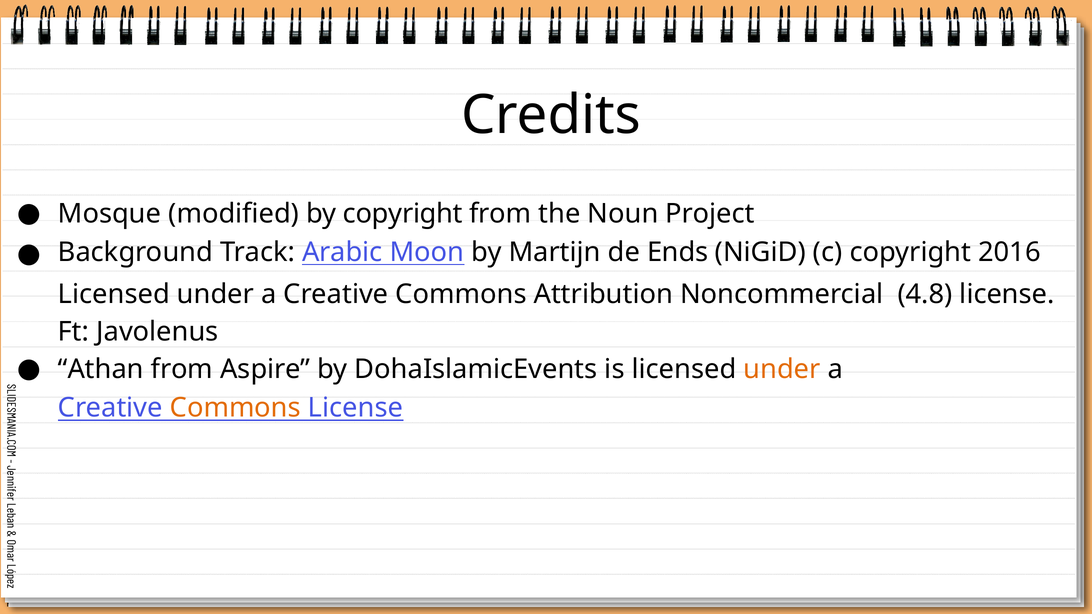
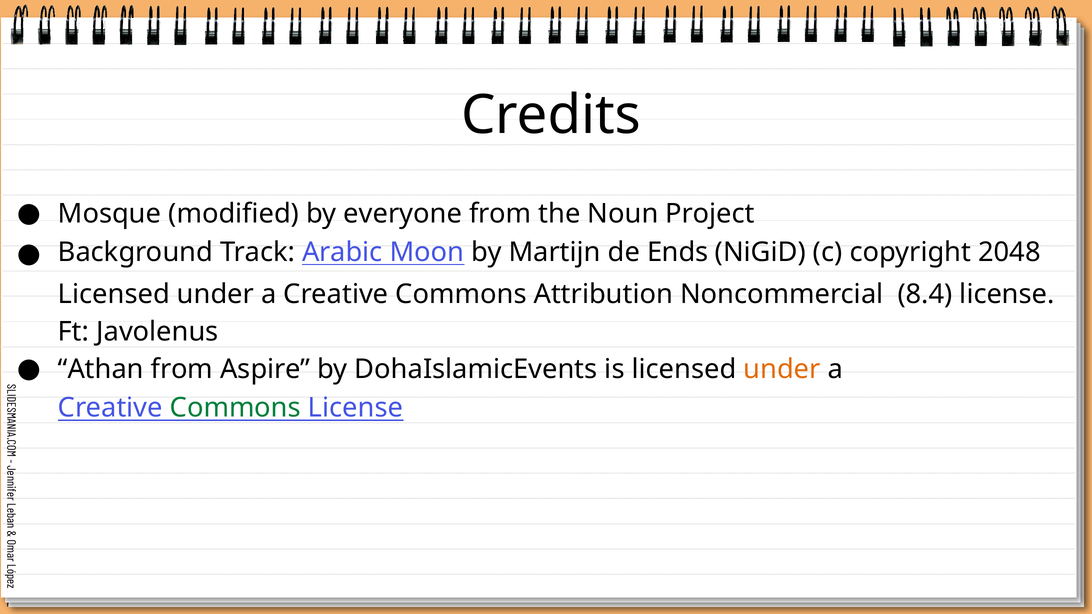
by copyright: copyright -> everyone (403, 214)
2016: 2016 -> 2048 (1009, 252)
4.8: 4.8 -> 8.4 (925, 294)
Commons colour: orange -> green (235, 408)
